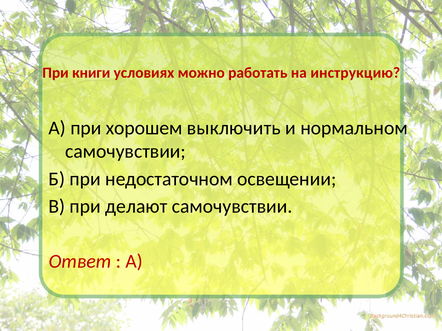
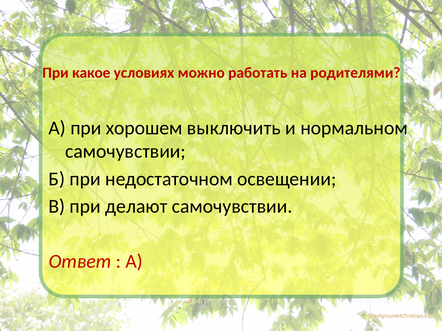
книги: книги -> какое (91, 73)
инструкцию: инструкцию -> родителями (355, 73)
